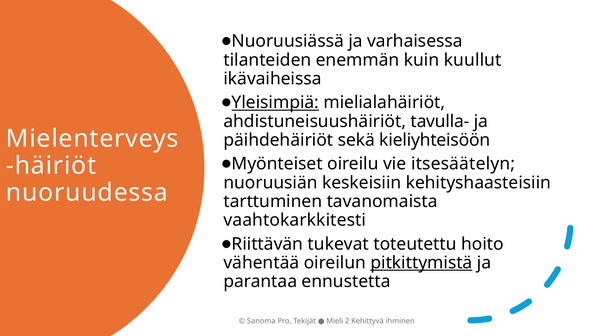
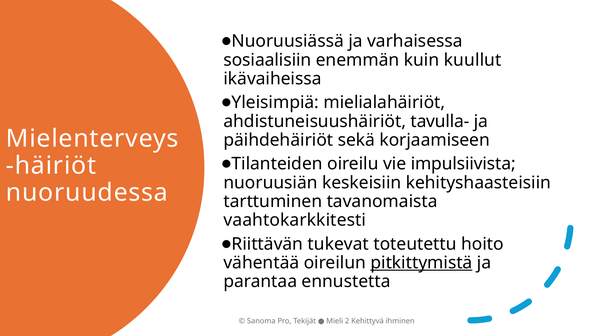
tilanteiden: tilanteiden -> sosiaalisiin (267, 60)
Yleisimpiä underline: present -> none (275, 103)
kieliyhteisöön: kieliyhteisöön -> korjaamiseen (435, 140)
Myönteiset: Myönteiset -> Tilanteiden (277, 164)
itsesäätelyn: itsesäätelyn -> impulsiivista (463, 164)
